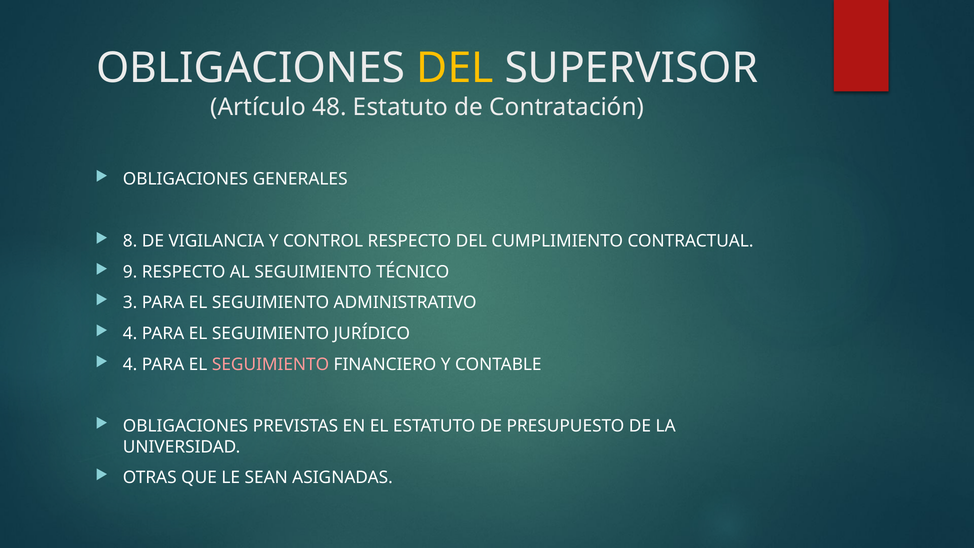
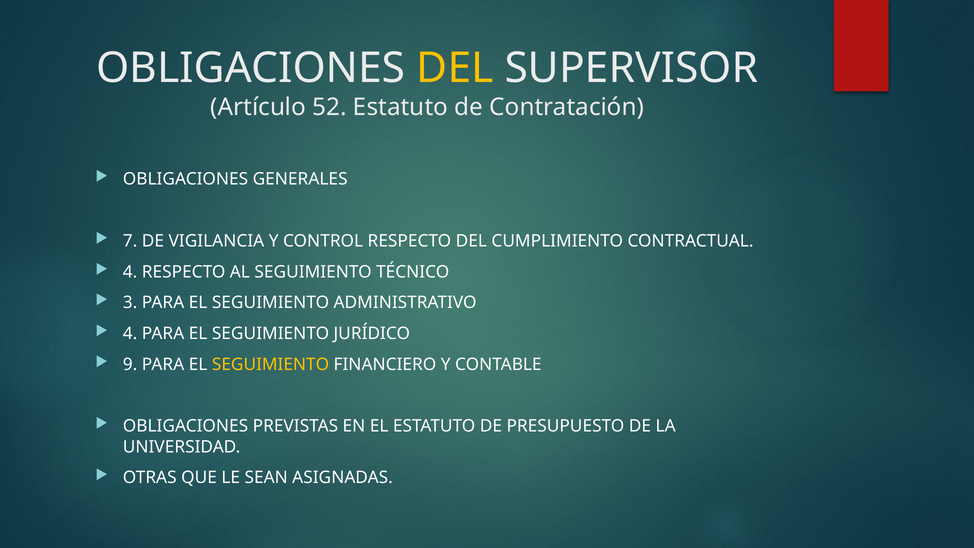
48: 48 -> 52 (330, 107)
8: 8 -> 7 (130, 241)
9: 9 -> 4 (130, 272)
4: 4 -> 9 (130, 364)
SEGUIMIENTO colour: pink -> yellow (271, 364)
